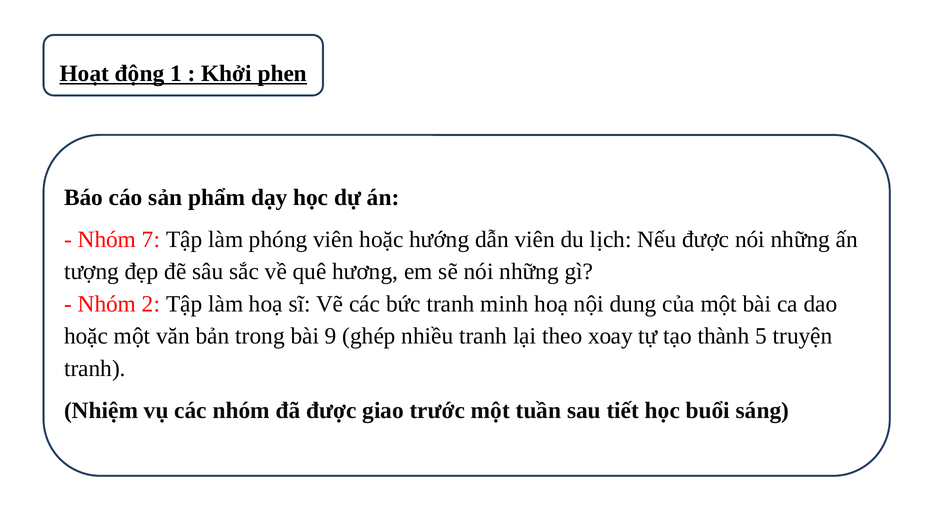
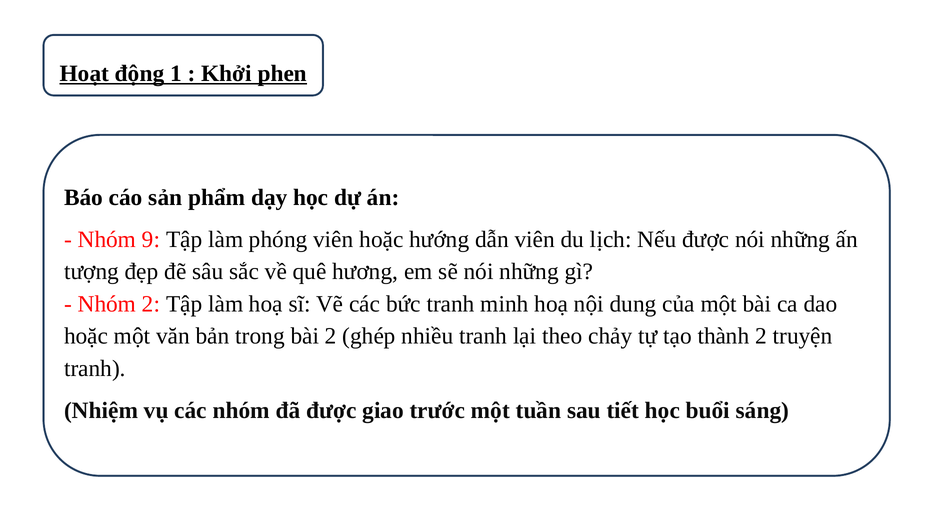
7: 7 -> 9 (151, 239)
bài 9: 9 -> 2 (331, 336)
xoay: xoay -> chảy (610, 336)
thành 5: 5 -> 2 (761, 336)
